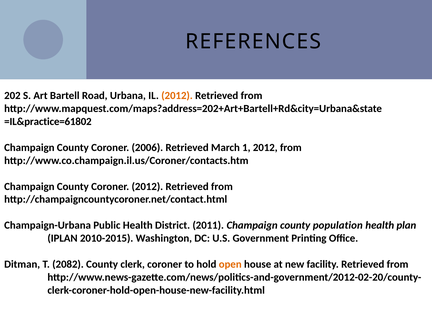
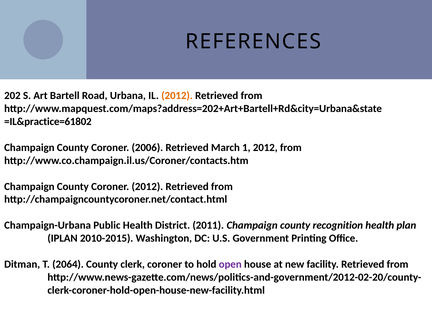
population: population -> recognition (338, 225)
2082: 2082 -> 2064 (68, 264)
open colour: orange -> purple (230, 264)
